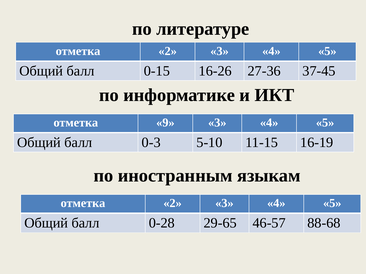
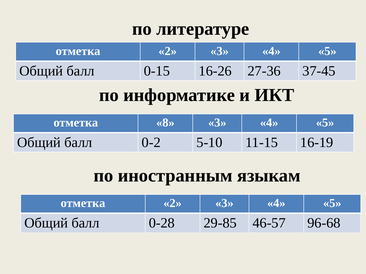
9: 9 -> 8 (165, 123)
0-3: 0-3 -> 0-2 (151, 143)
29-65: 29-65 -> 29-85 (220, 223)
88-68: 88-68 -> 96-68 (324, 223)
